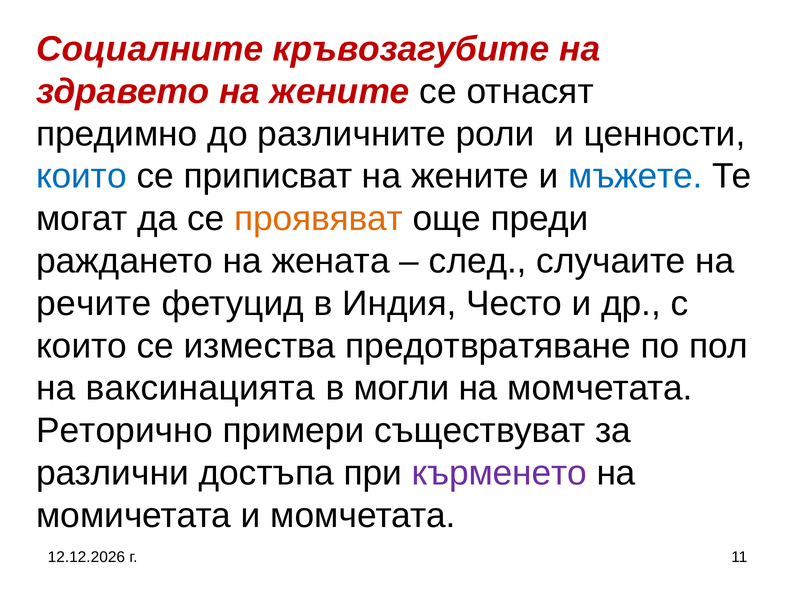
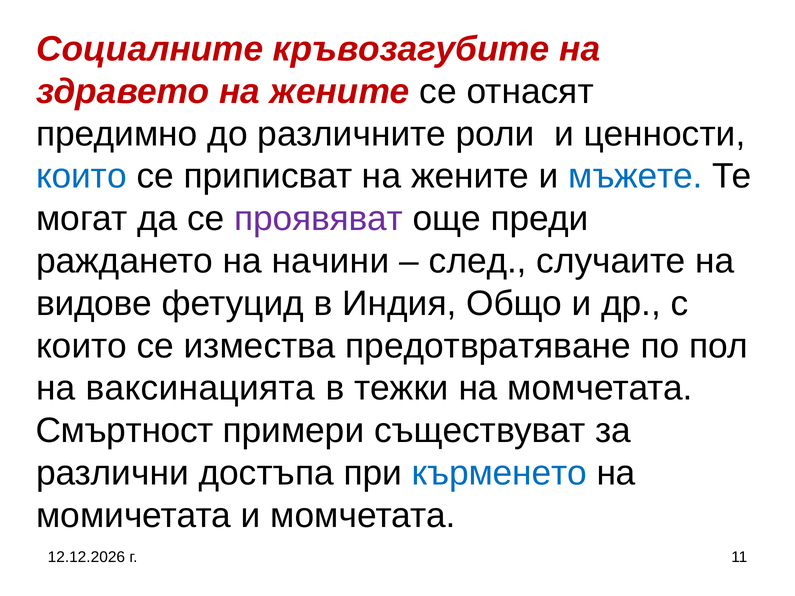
проявяват colour: orange -> purple (319, 219)
жената: жената -> начини (331, 261)
речите: речите -> видове (94, 304)
Често: Често -> Общо (514, 304)
могли: могли -> тежки (401, 388)
Реторично: Реторично -> Смъртност (125, 431)
кърменето colour: purple -> blue (499, 473)
